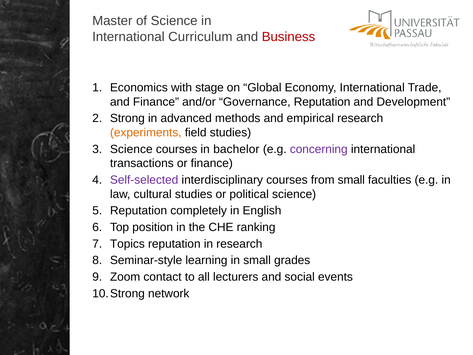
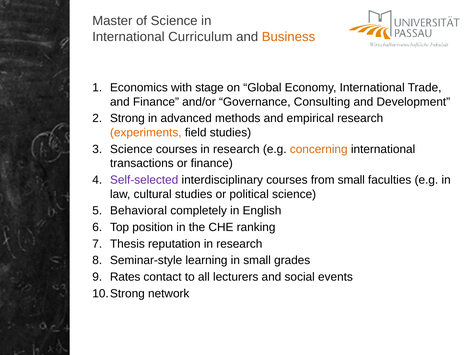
Business colour: red -> orange (288, 37)
Governance Reputation: Reputation -> Consulting (322, 102)
courses in bachelor: bachelor -> research (236, 149)
concerning colour: purple -> orange (319, 149)
Reputation: Reputation -> Behavioral (139, 211)
Topics: Topics -> Thesis (127, 244)
Zoom: Zoom -> Rates (125, 277)
